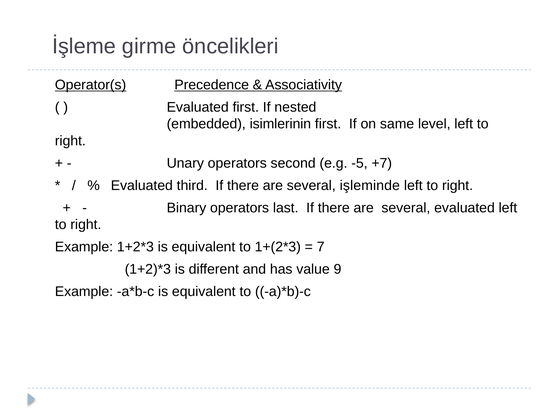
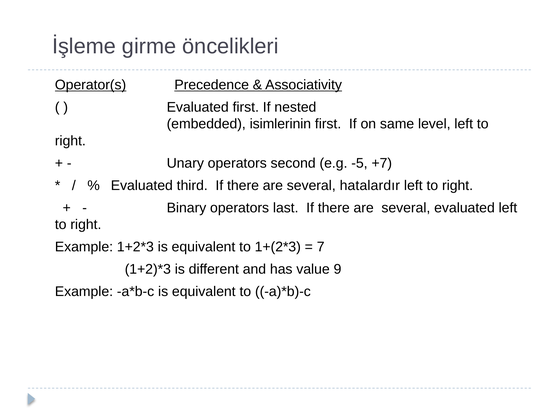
işleminde: işleminde -> hatalardır (370, 186)
